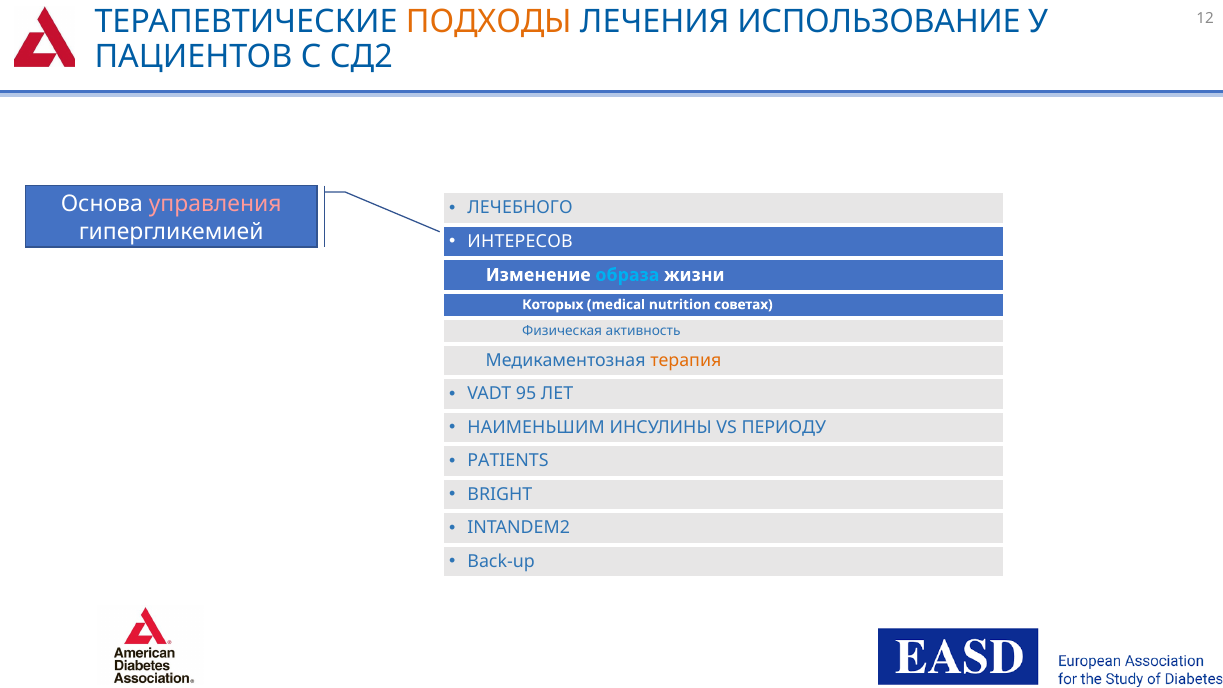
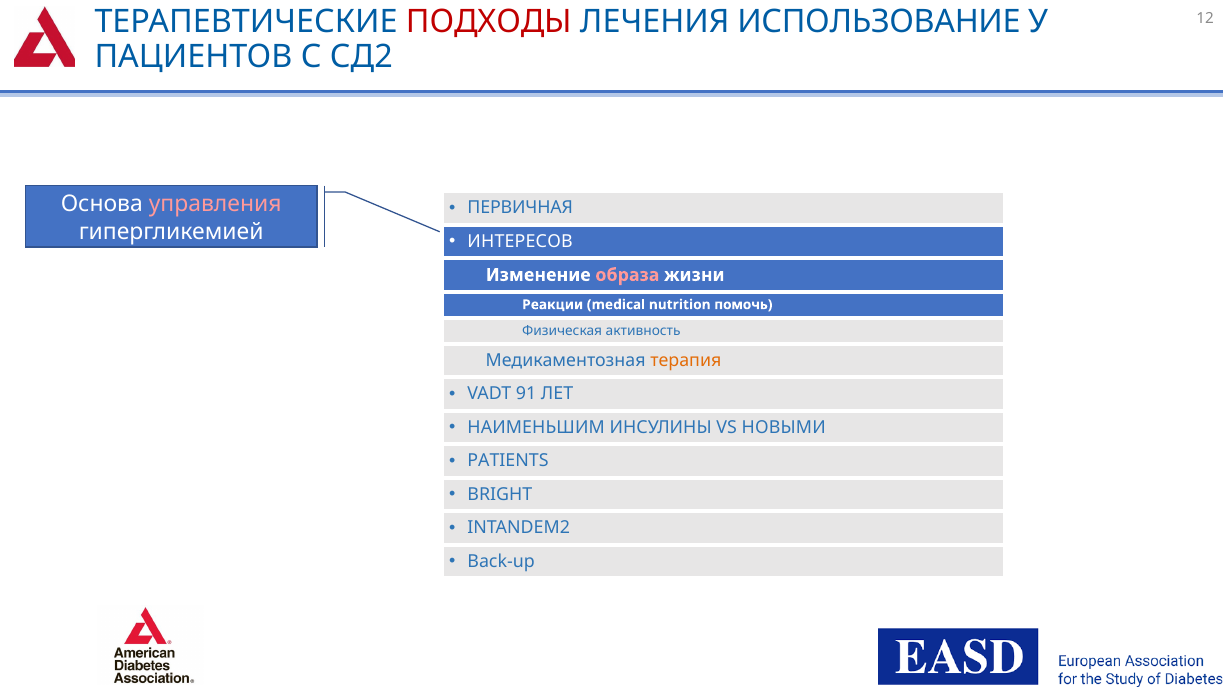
ПОДХОДЫ colour: orange -> red (489, 22)
ЛЕЧЕБНОГО: ЛЕЧЕБНОГО -> ПЕРВИЧНАЯ (520, 208)
образа colour: light blue -> pink (627, 275)
Которых: Которых -> Реакции (553, 305)
советах: советах -> помочь (743, 305)
95: 95 -> 91 (526, 394)
ПЕРИОДУ: ПЕРИОДУ -> НОВЫМИ (784, 427)
